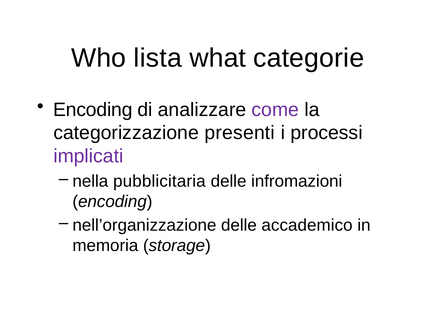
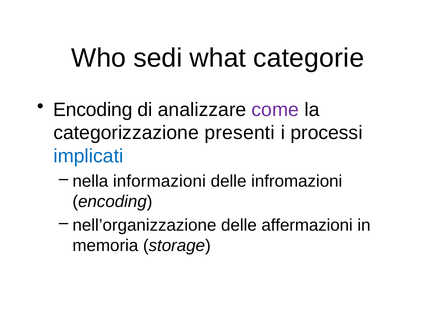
lista: lista -> sedi (158, 58)
implicati colour: purple -> blue (88, 156)
pubblicitaria: pubblicitaria -> informazioni (159, 181)
accademico: accademico -> affermazioni (307, 225)
